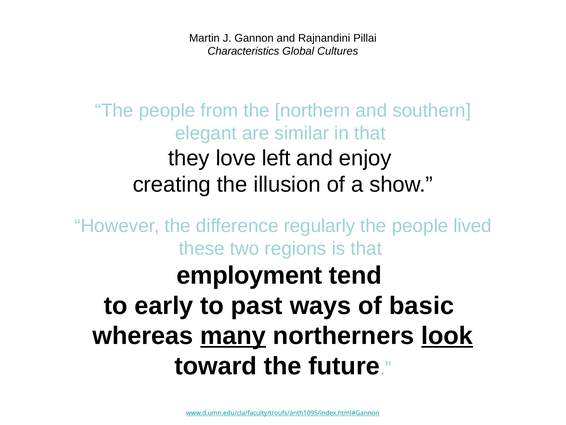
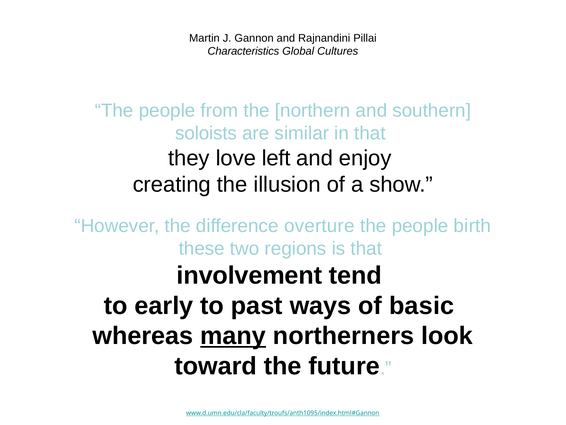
elegant: elegant -> soloists (206, 133)
regularly: regularly -> overture (319, 226)
lived: lived -> birth (472, 226)
employment: employment -> involvement (249, 275)
look underline: present -> none (447, 336)
